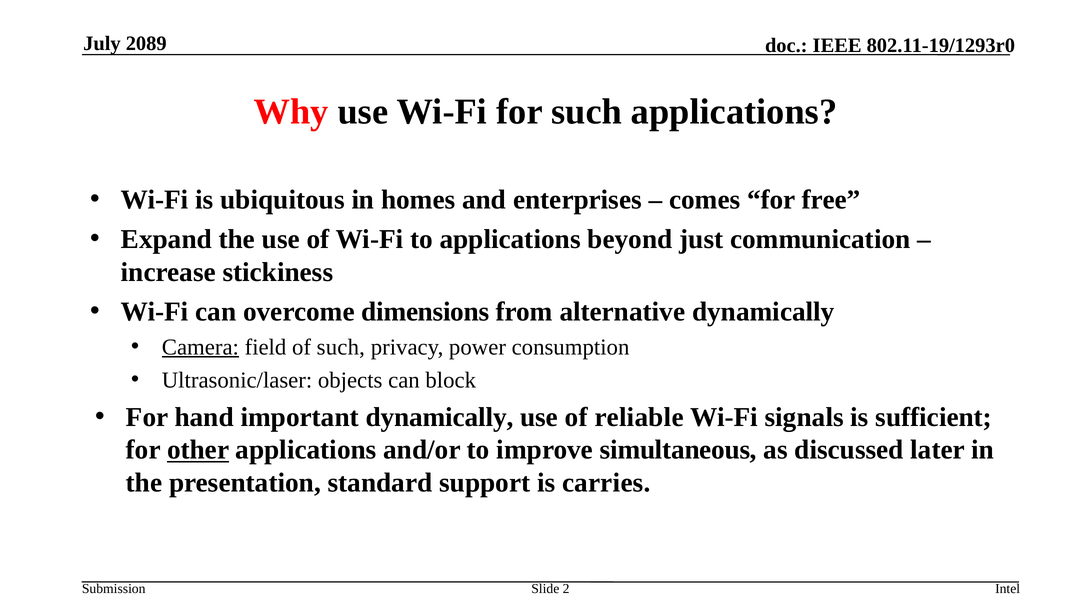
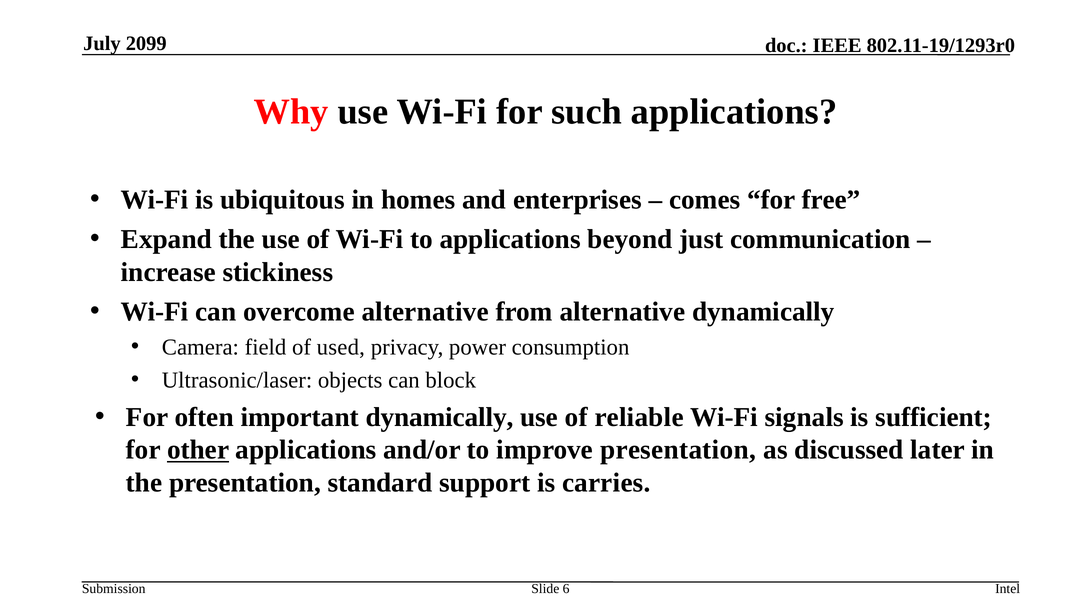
2089: 2089 -> 2099 (146, 43)
overcome dimensions: dimensions -> alternative (425, 312)
Camera underline: present -> none (200, 347)
of such: such -> used (341, 347)
hand: hand -> often (204, 417)
improve simultaneous: simultaneous -> presentation (678, 450)
2: 2 -> 6 (566, 589)
